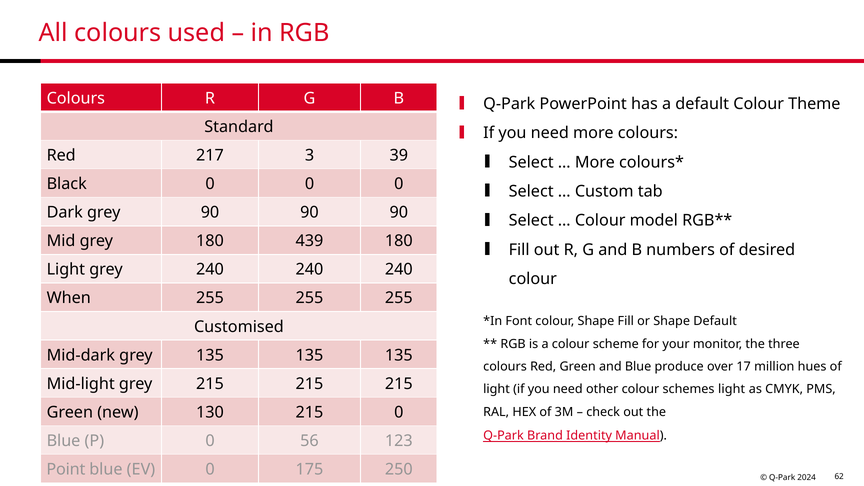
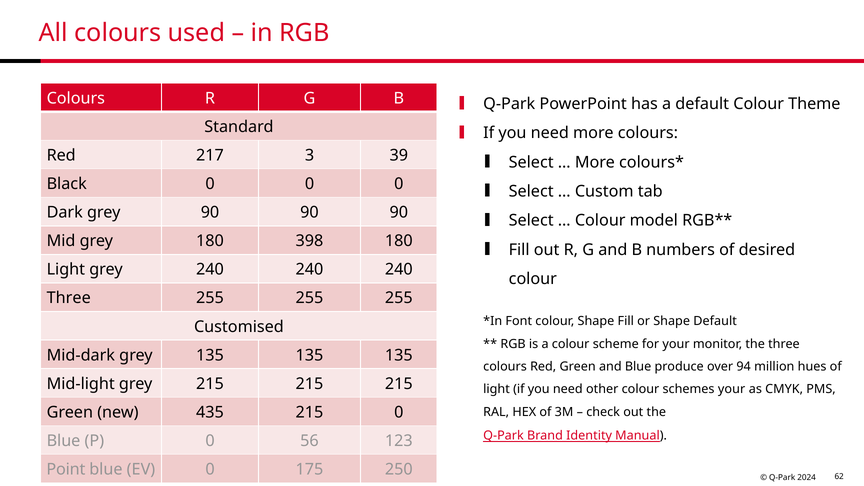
439: 439 -> 398 (309, 241)
When: When -> Three (69, 298)
17: 17 -> 94 (744, 367)
schemes light: light -> your (732, 389)
130: 130 -> 435 (210, 412)
